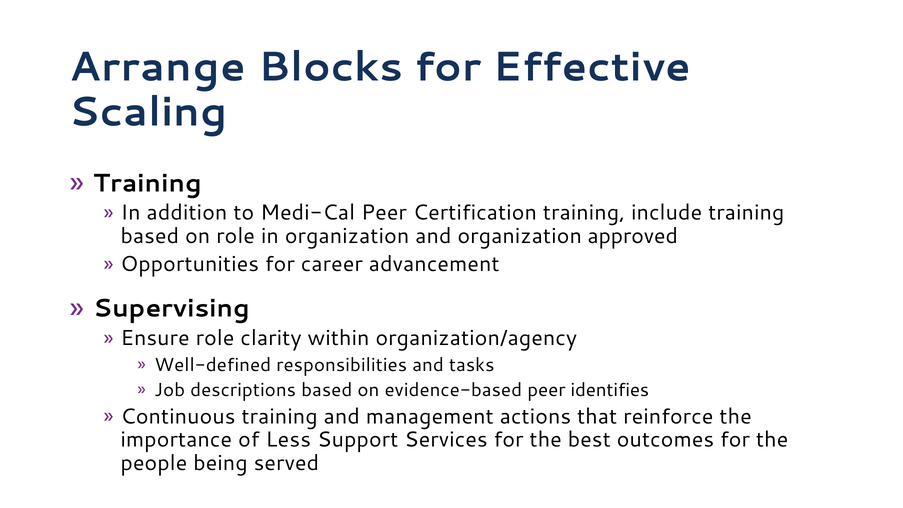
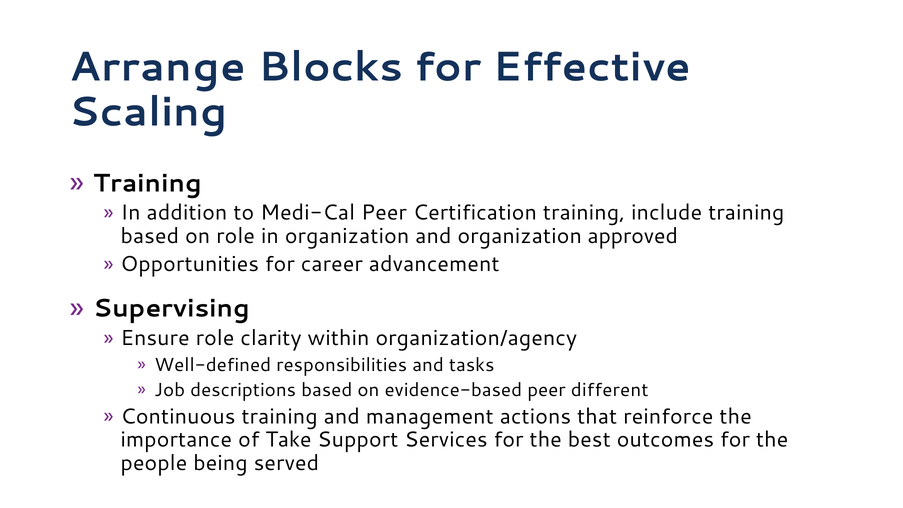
identifies: identifies -> different (610, 390)
Less: Less -> Take (288, 440)
